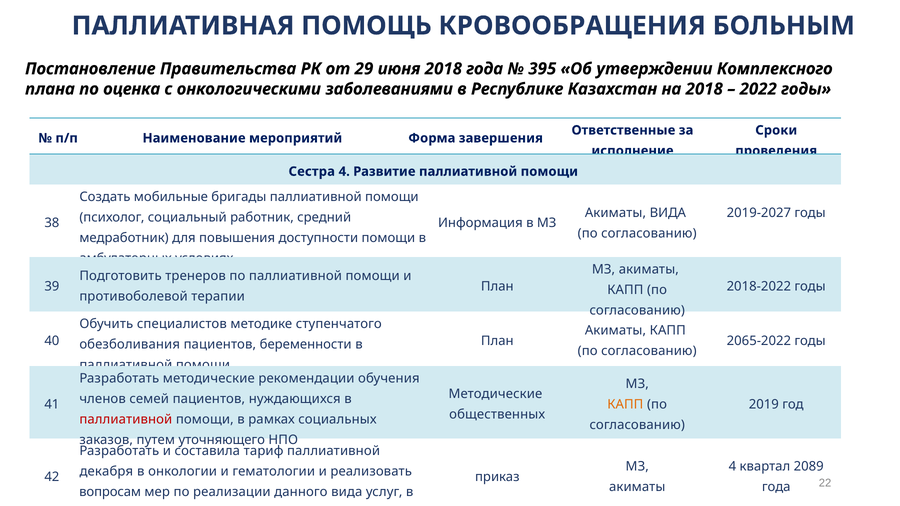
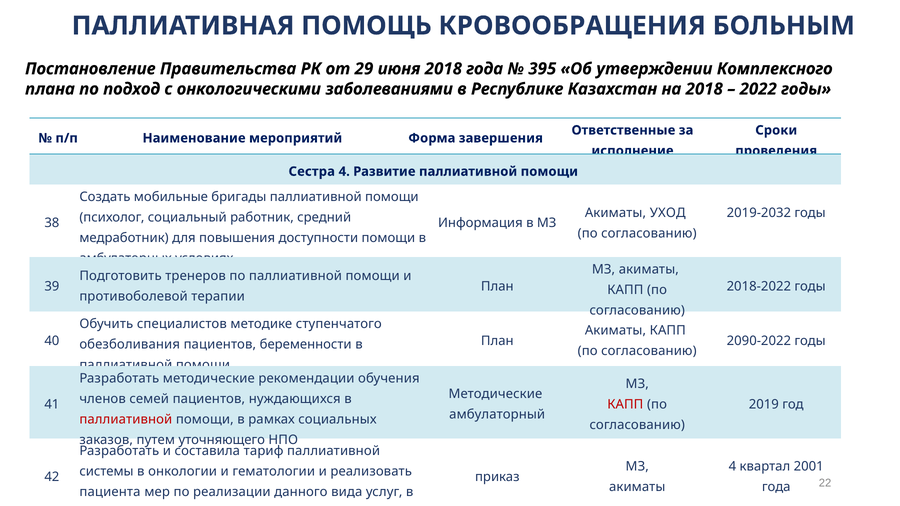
оценка: оценка -> подход (132, 89)
Акиматы ВИДА: ВИДА -> УХОД (668, 213)
2019-2027: 2019-2027 -> 2019-2032 (759, 213)
2065-2022: 2065-2022 -> 2090-2022 (759, 341)
КАПП colour: orange -> red (625, 405)
общественных: общественных -> амбулаторный (497, 415)
2089: 2089 -> 2001 (809, 467)
декабря: декабря -> системы (106, 472)
вопросам: вопросам -> пациента (110, 492)
